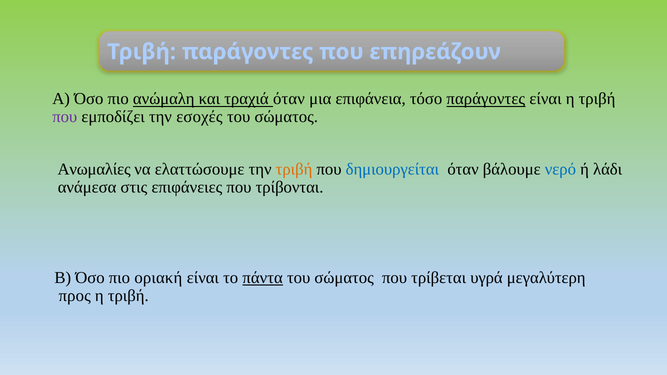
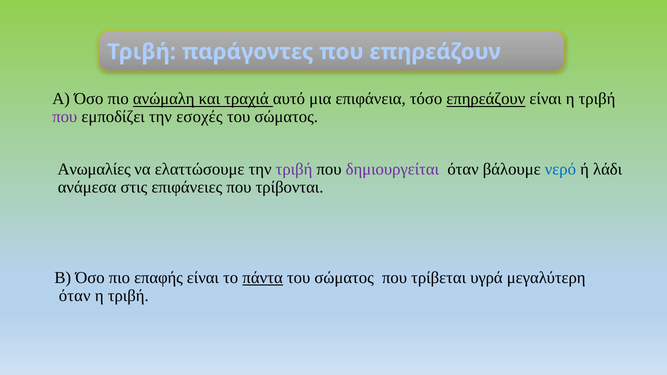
τραχιά όταν: όταν -> αυτό (289, 99)
τόσο παράγοντες: παράγοντες -> επηρεάζουν (486, 99)
τριβή colour: orange -> purple (294, 169)
δημιουργείται colour: blue -> purple (392, 169)
οριακή: οριακή -> επαφής (158, 278)
προς: προς -> όταν (75, 296)
